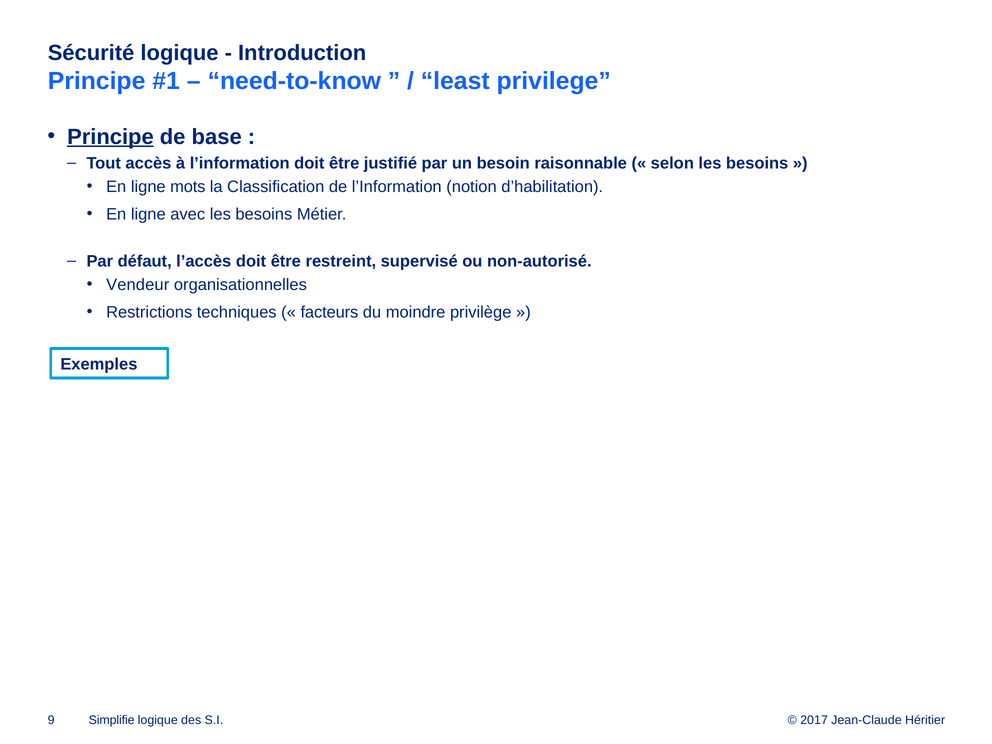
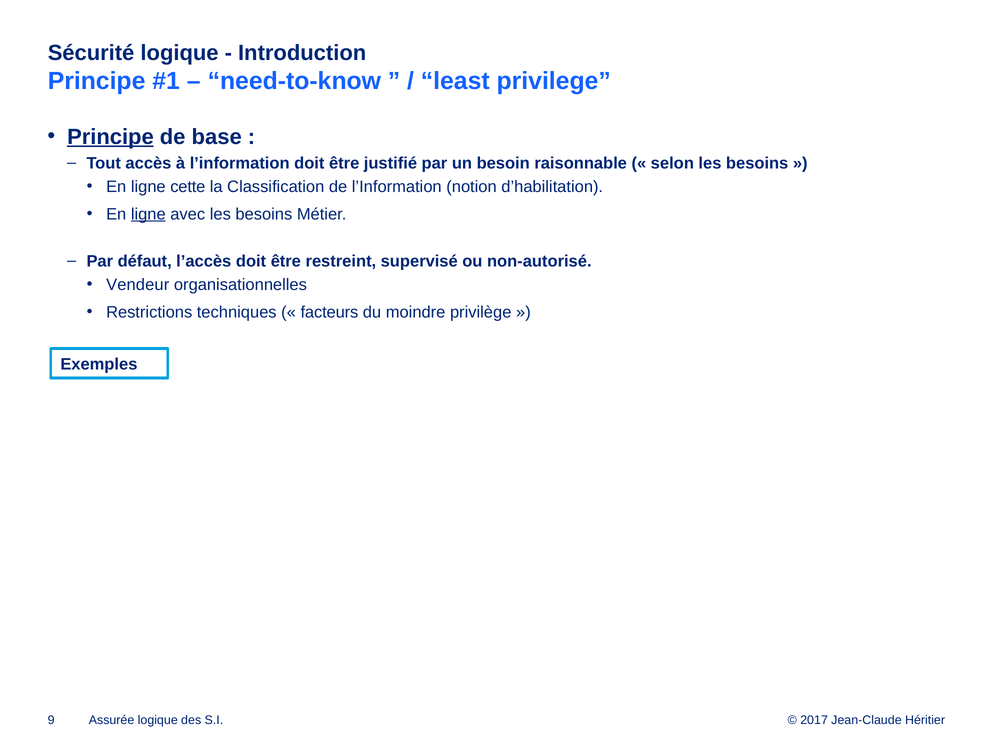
mots: mots -> cette (188, 187)
ligne underline: none -> present (148, 214)
Simplifie: Simplifie -> Assurée (112, 720)
